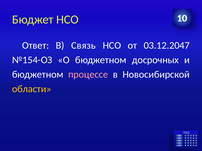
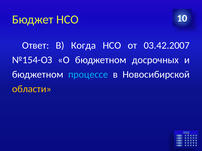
Связь: Связь -> Когда (83, 46)
03.12.2047: 03.12.2047 -> 03.42.2007 (167, 46)
процессе colour: pink -> light blue (88, 75)
